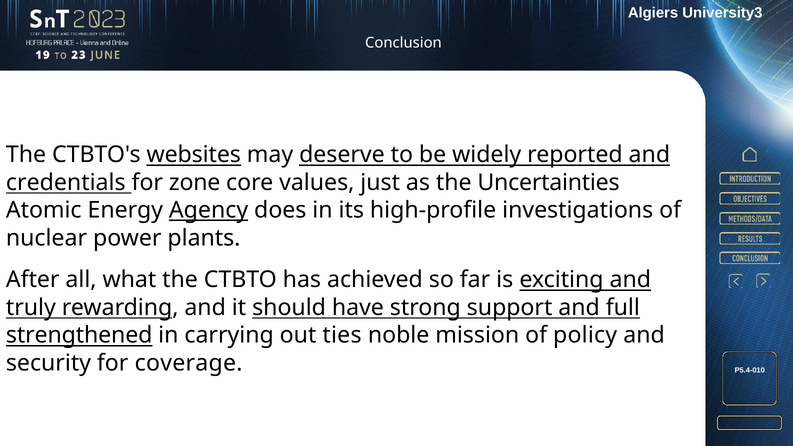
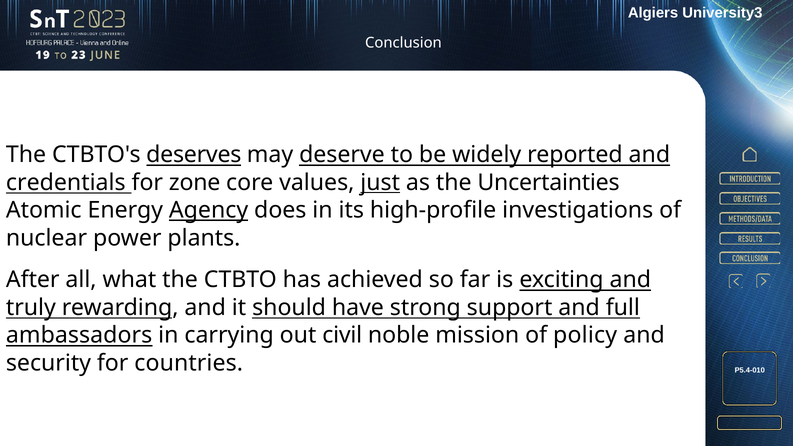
websites: websites -> deserves (194, 155)
just underline: none -> present (380, 183)
strengthened: strengthened -> ambassadors (79, 335)
ties: ties -> civil (342, 335)
coverage: coverage -> countries (189, 363)
